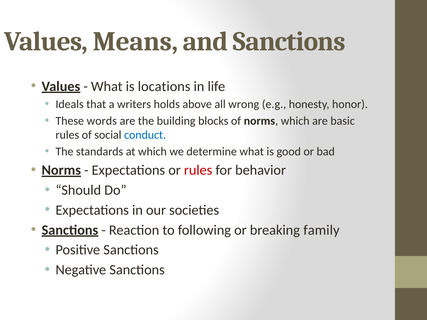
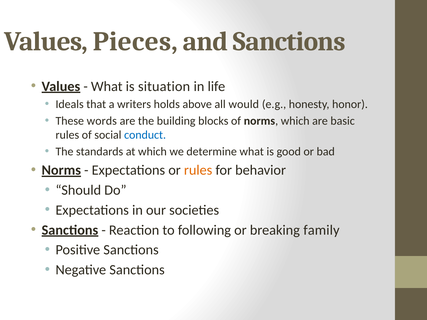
Means: Means -> Pieces (135, 41)
locations: locations -> situation (164, 86)
wrong: wrong -> would (244, 104)
rules colour: red -> orange (198, 170)
